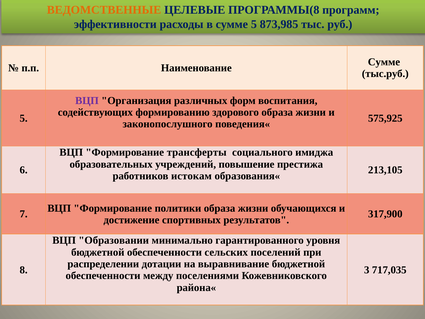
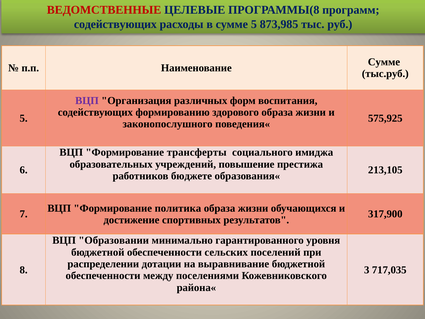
ВЕДОМСТВЕННЫЕ colour: orange -> red (104, 10)
эффективности: эффективности -> содействующих (115, 24)
истокам: истокам -> бюджете (192, 176)
политики: политики -> политика (178, 208)
